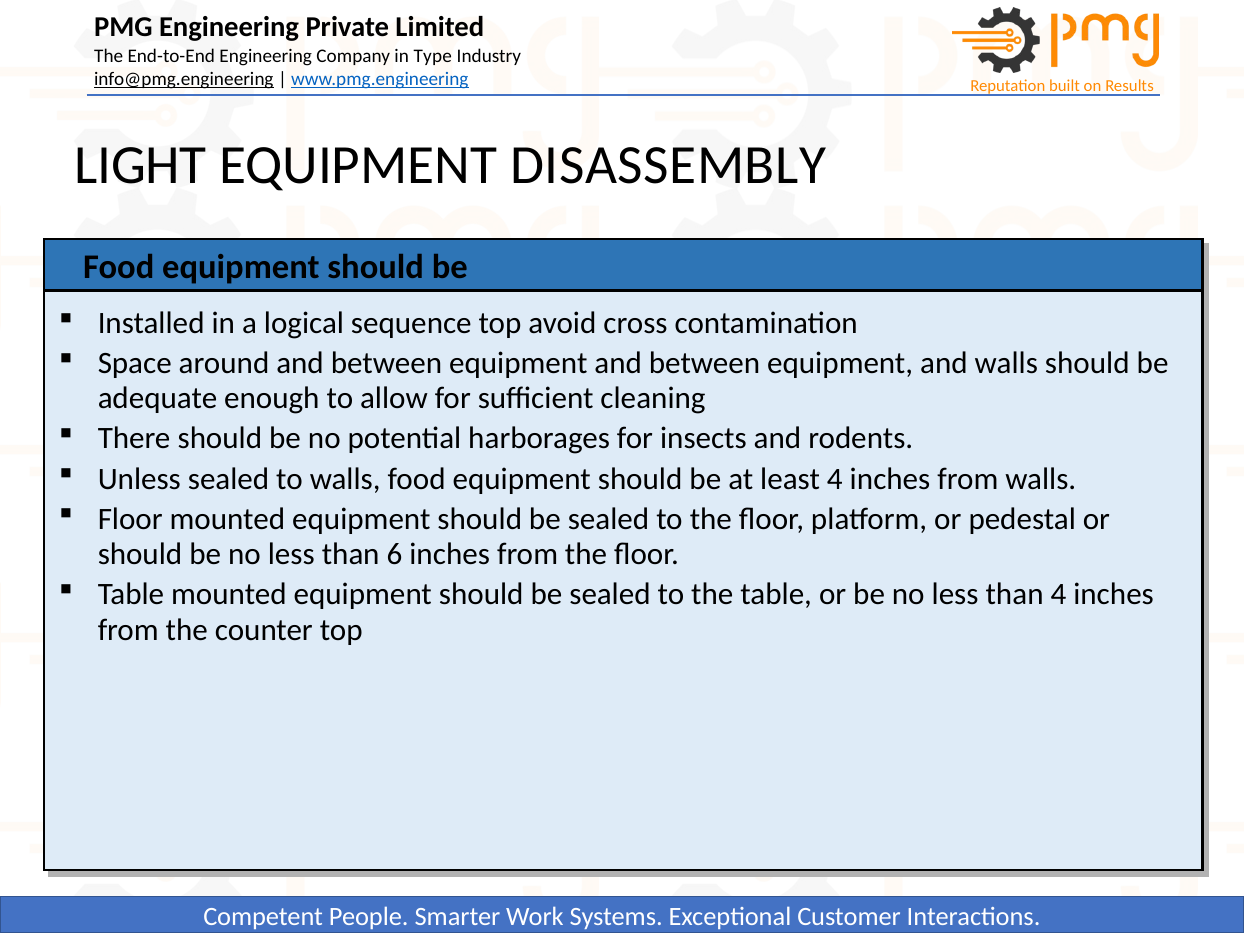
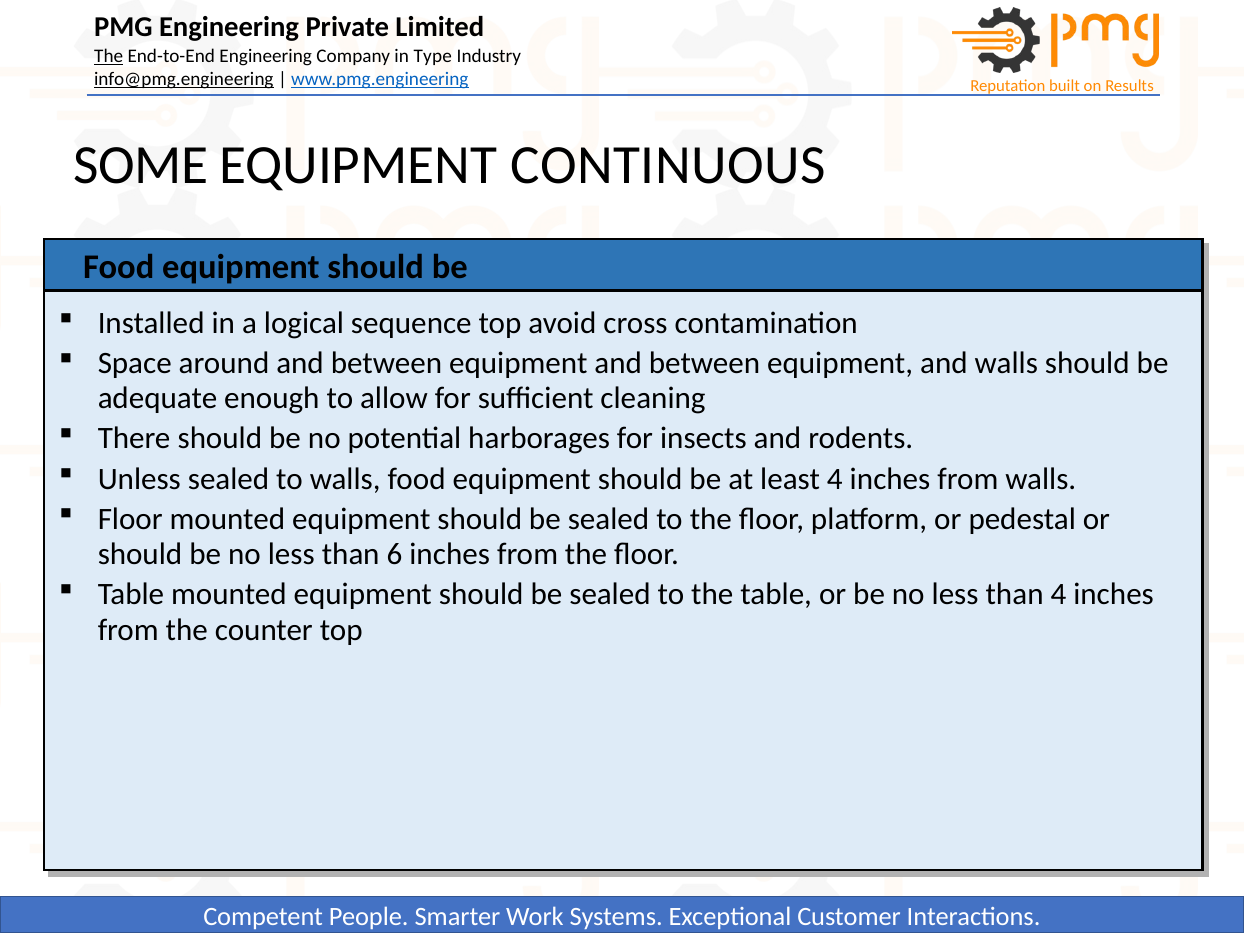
The underline: none -> present (109, 56)
LIGHT: LIGHT -> SOME (141, 165)
DISASSEMBLY: DISASSEMBLY -> CONTINUOUS (668, 165)
